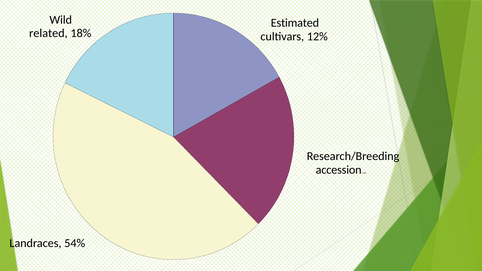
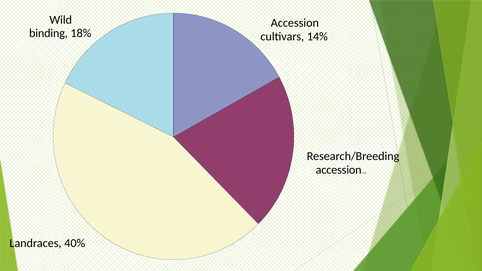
Estimated: Estimated -> Accession (295, 23)
related: related -> binding (48, 33)
12%: 12% -> 14% (317, 36)
54%: 54% -> 40% (75, 243)
